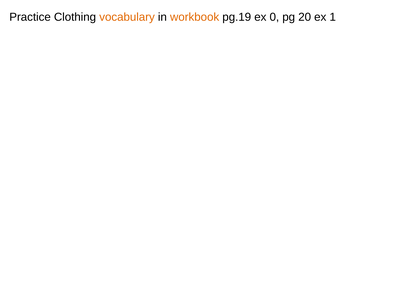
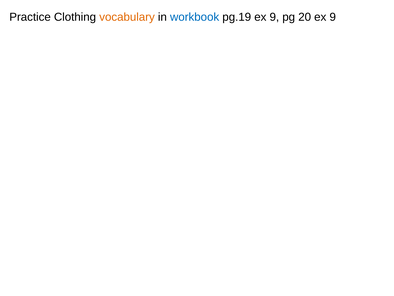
workbook colour: orange -> blue (195, 17)
pg.19 ex 0: 0 -> 9 (274, 17)
20 ex 1: 1 -> 9 (333, 17)
